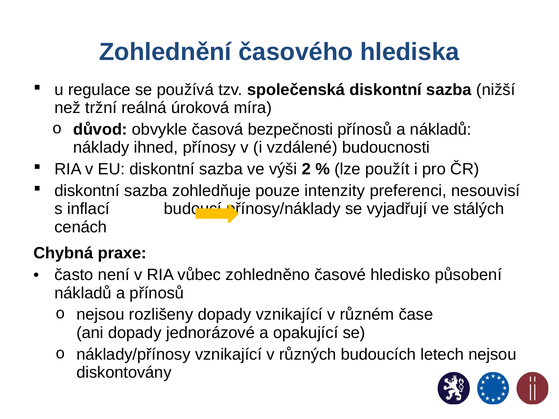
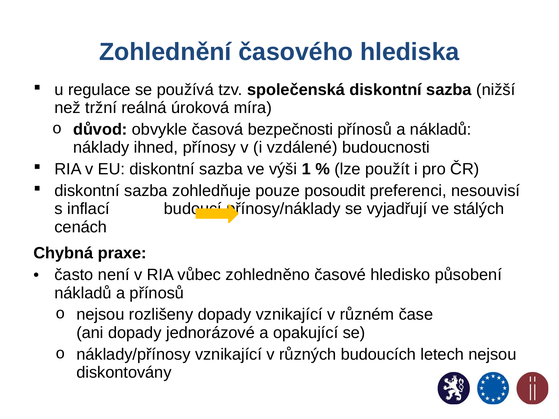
2: 2 -> 1 (306, 169)
intenzity: intenzity -> posoudit (335, 191)
